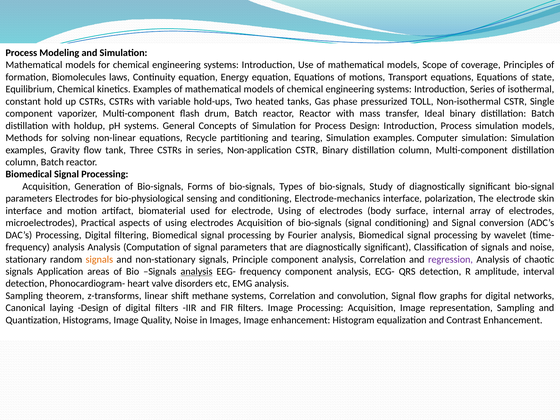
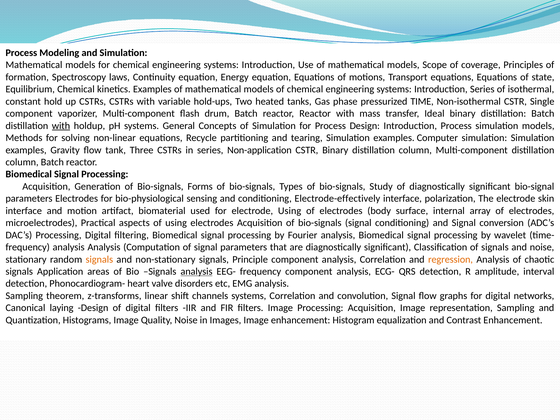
Biomolecules: Biomolecules -> Spectroscopy (79, 77)
TOLL: TOLL -> TIME (422, 101)
with underline: none -> present (61, 126)
Electrode-mechanics: Electrode-mechanics -> Electrode-effectively (337, 199)
regression colour: purple -> orange (451, 259)
methane: methane -> channels (210, 296)
